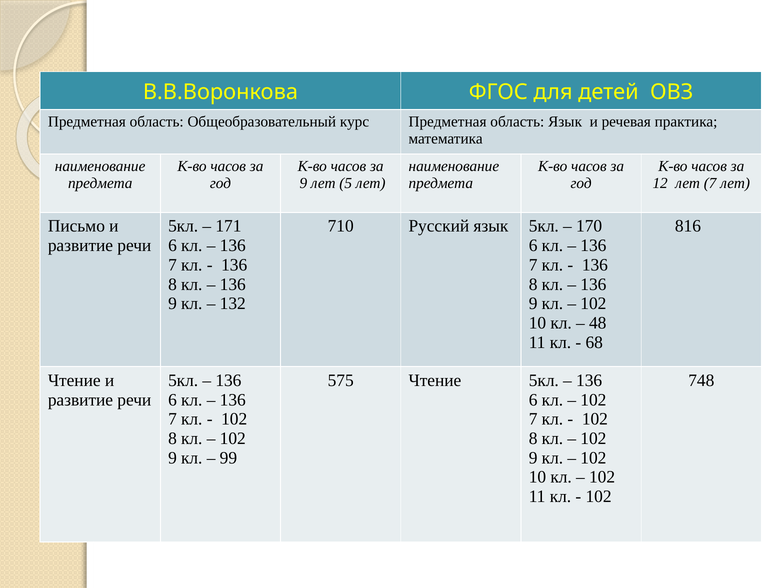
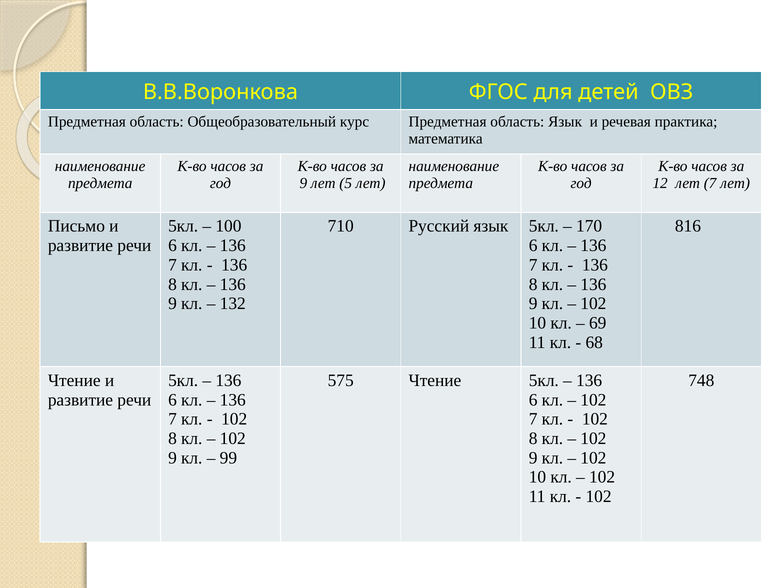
171: 171 -> 100 (228, 226)
48: 48 -> 69 (598, 323)
